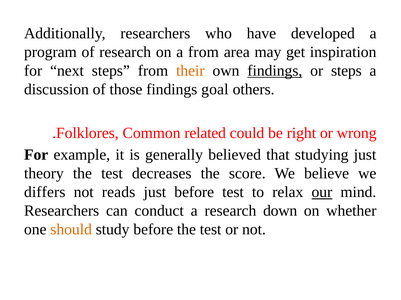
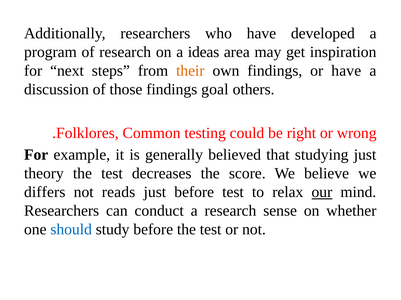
a from: from -> ideas (204, 52)
findings underline: present -> none (275, 71)
or steps: steps -> have (346, 71)
related: related -> testing (205, 133)
down: down -> sense (280, 211)
should colour: orange -> blue (71, 230)
